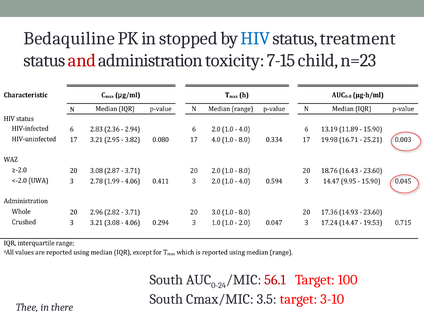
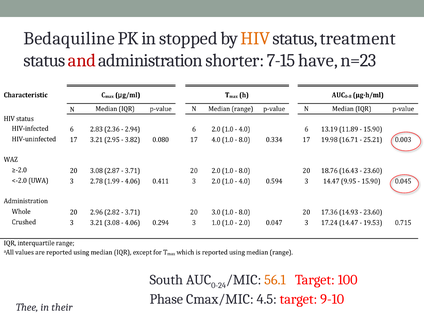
HIV colour: blue -> orange (255, 38)
toxicity: toxicity -> shorter (235, 60)
child: child -> have (318, 60)
56.1 colour: red -> orange (275, 280)
South: South -> Phase (166, 299)
3.5: 3.5 -> 4.5 (267, 299)
3-10: 3-10 -> 9-10 (332, 299)
there: there -> their (62, 307)
